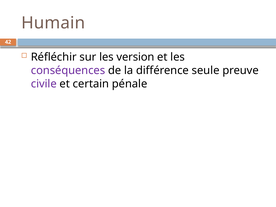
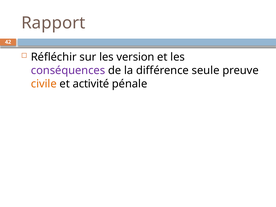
Humain: Humain -> Rapport (53, 23)
civile colour: purple -> orange (44, 84)
certain: certain -> activité (91, 84)
